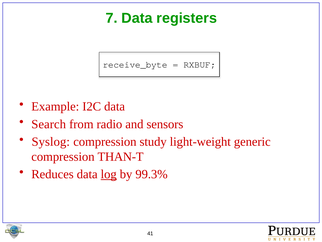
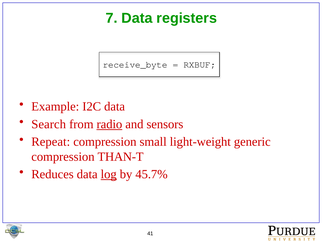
radio underline: none -> present (109, 124)
Syslog: Syslog -> Repeat (51, 141)
study: study -> small (153, 141)
99.3%: 99.3% -> 45.7% (152, 174)
